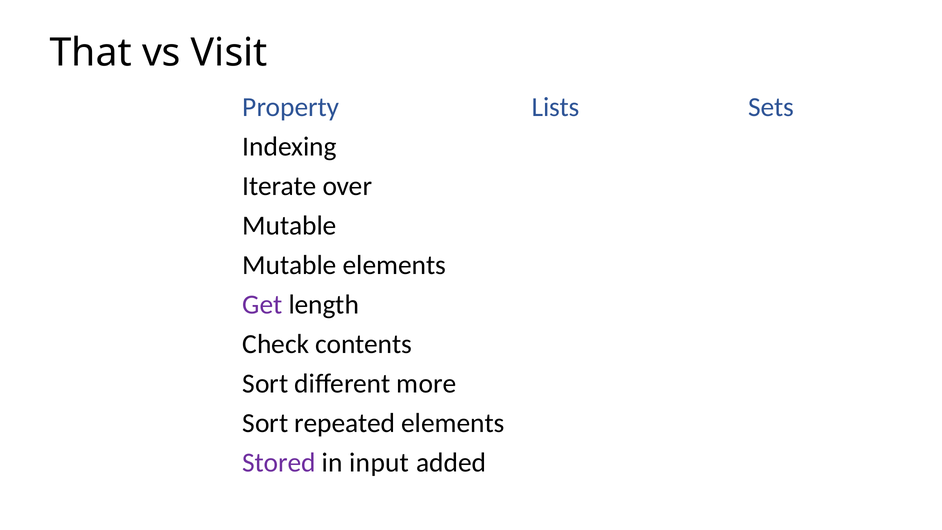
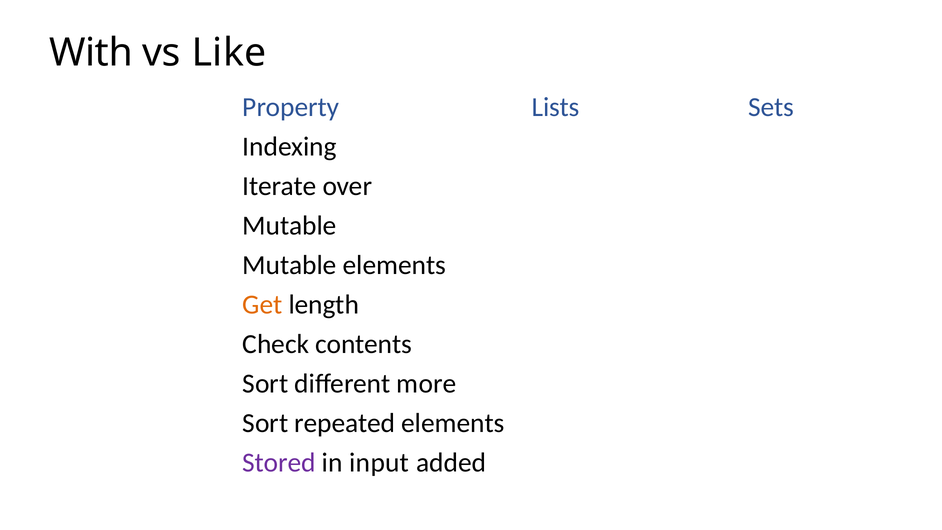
That: That -> With (91, 53)
Visit: Visit -> Like (229, 53)
Get colour: purple -> orange (262, 305)
